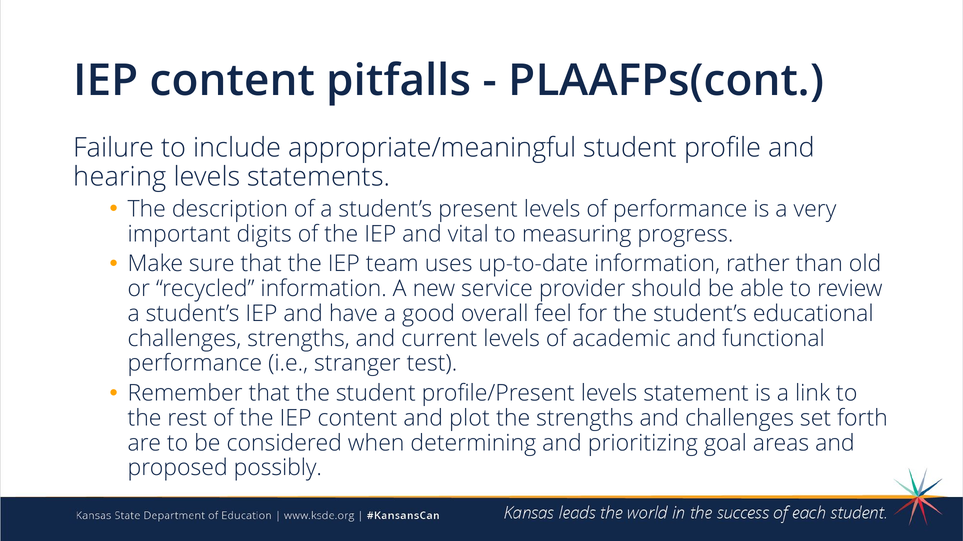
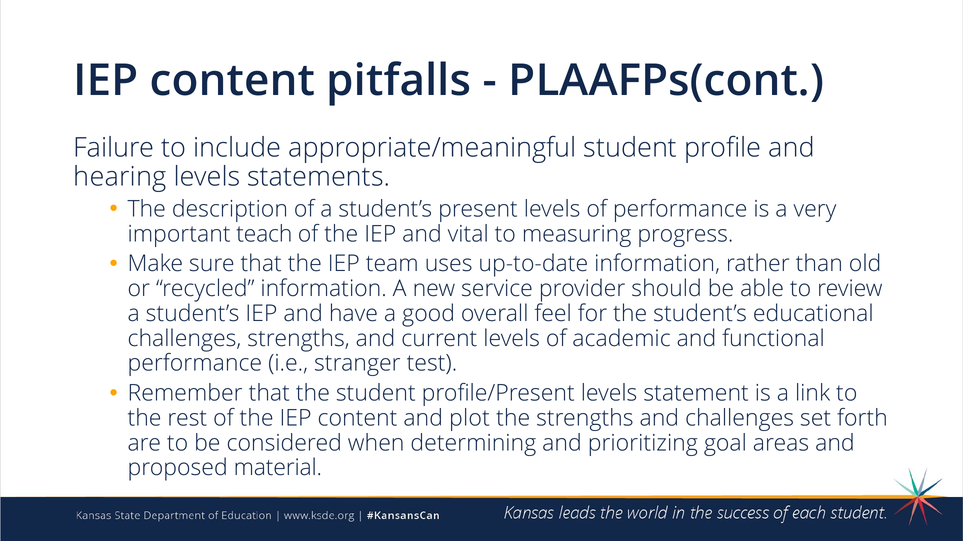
digits: digits -> teach (264, 234)
possibly: possibly -> material (278, 468)
